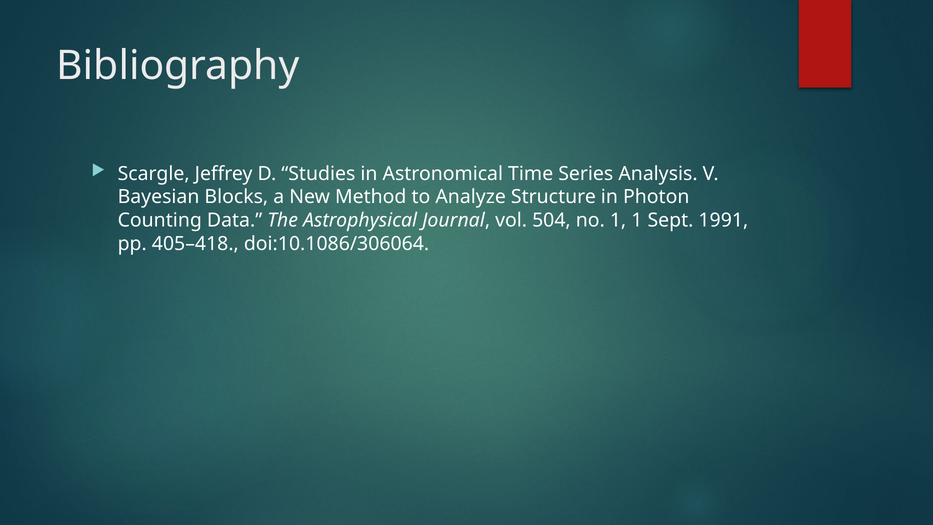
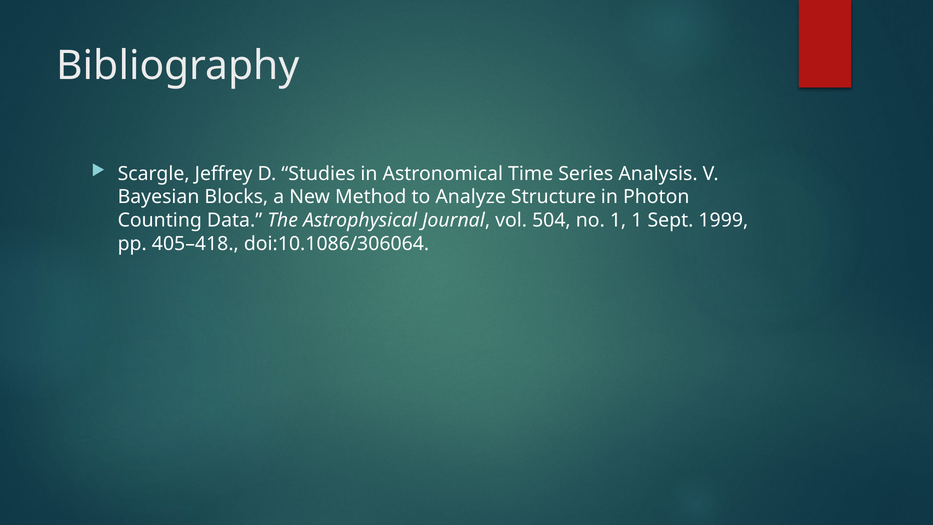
1991: 1991 -> 1999 (723, 220)
